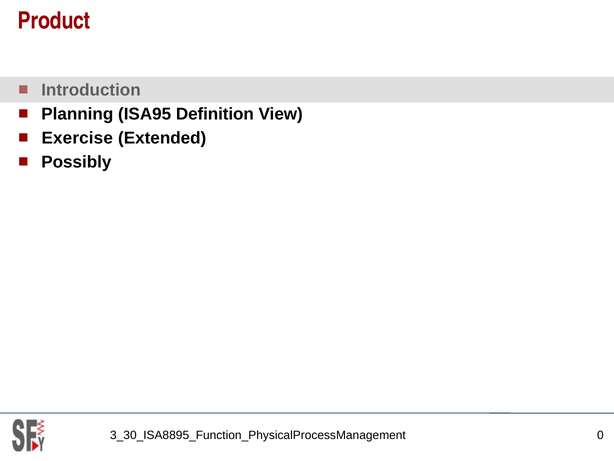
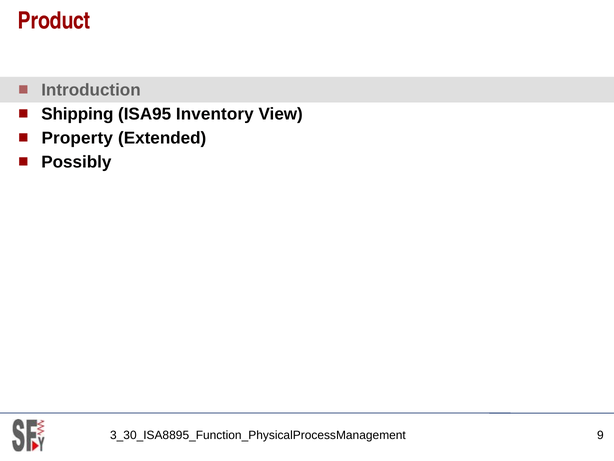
Planning: Planning -> Shipping (77, 114)
Definition: Definition -> Inventory (215, 114)
Exercise: Exercise -> Property (77, 138)
0: 0 -> 9 (600, 435)
